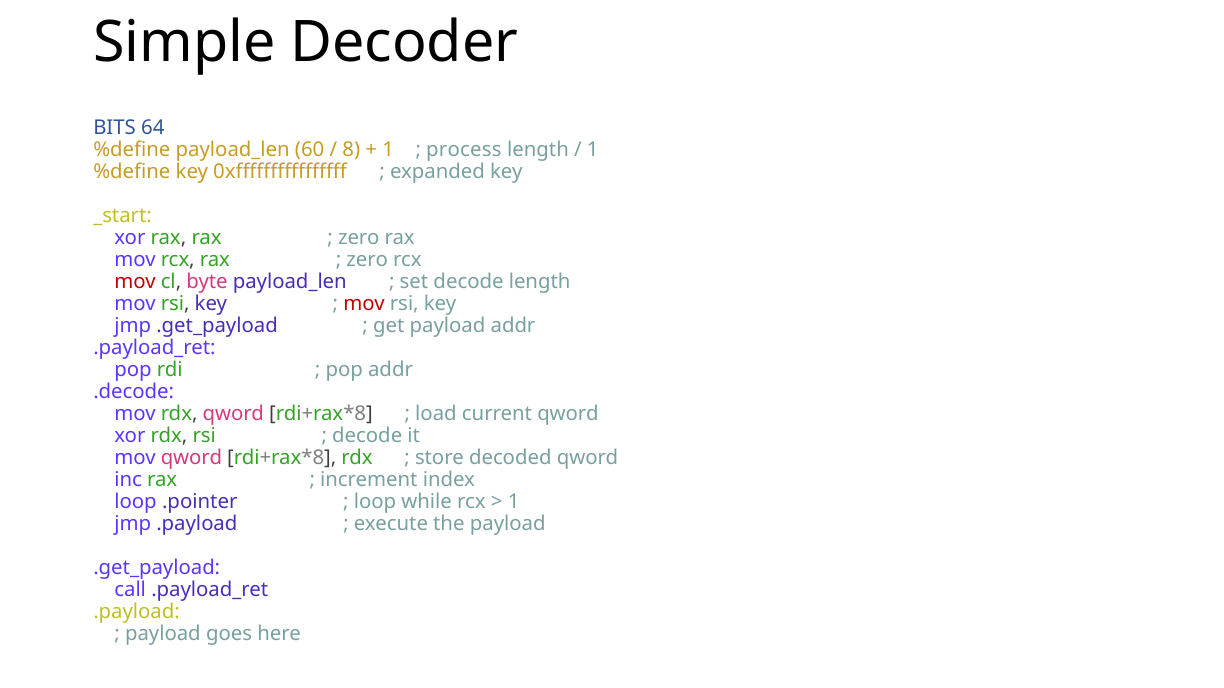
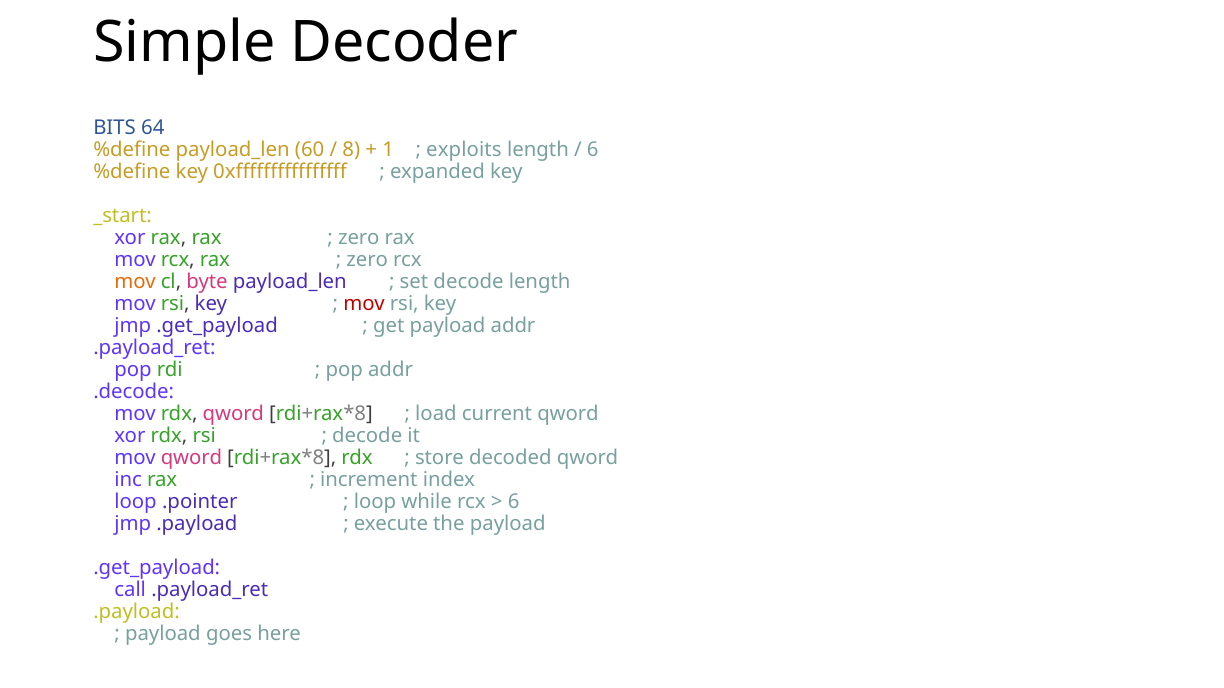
process: process -> exploits (464, 150)
1: 1 -> 6 (593, 150)
mov colour: red -> orange (135, 282)
1: 1 -> 6 (514, 502)
